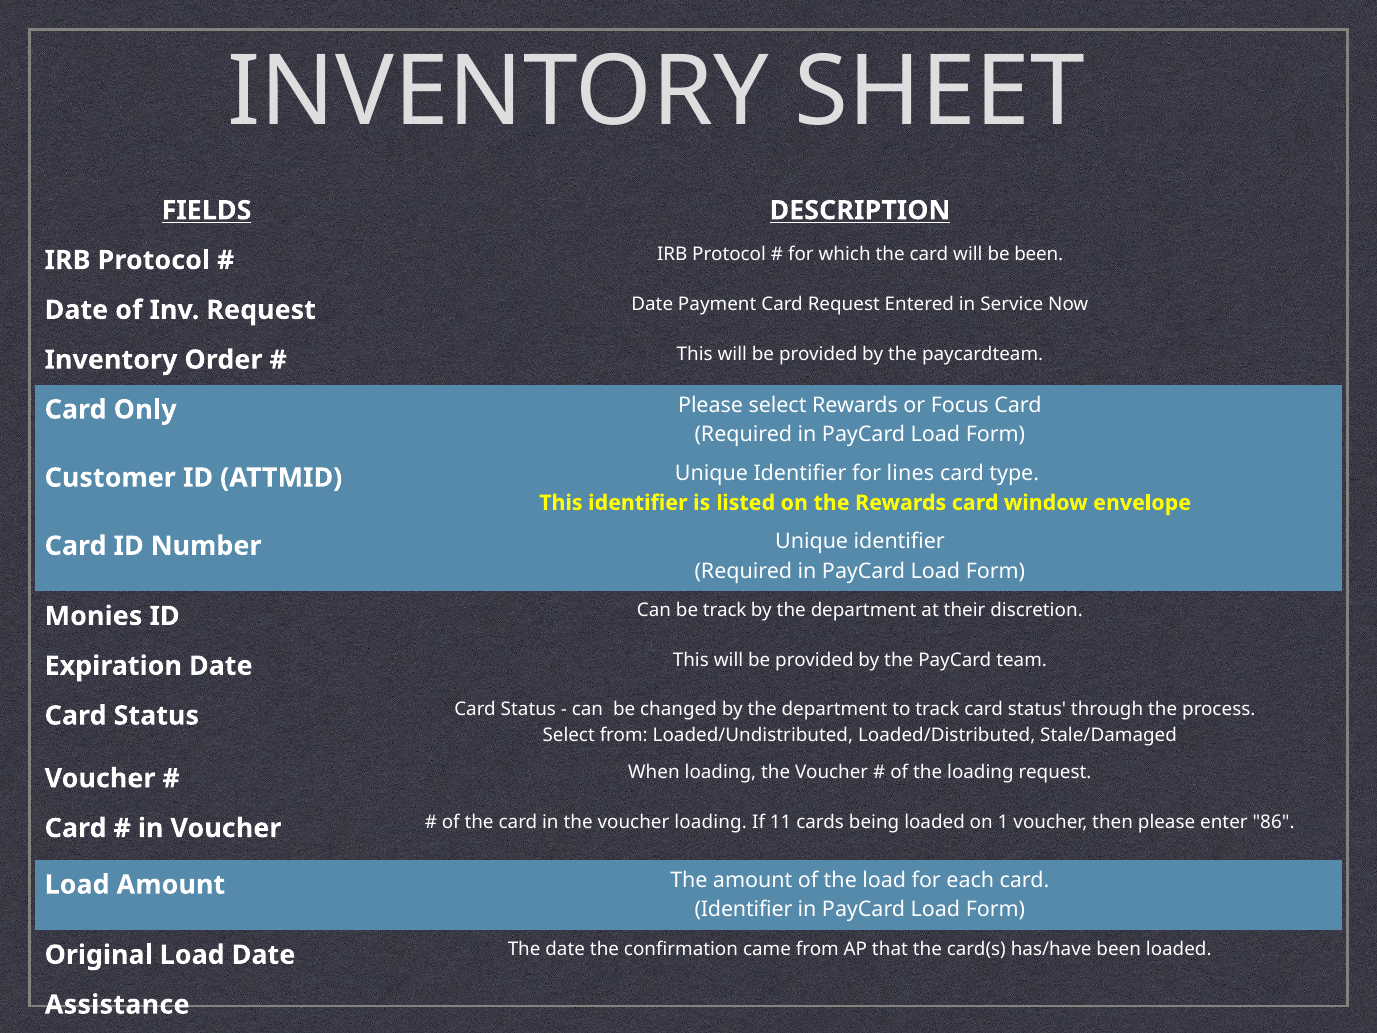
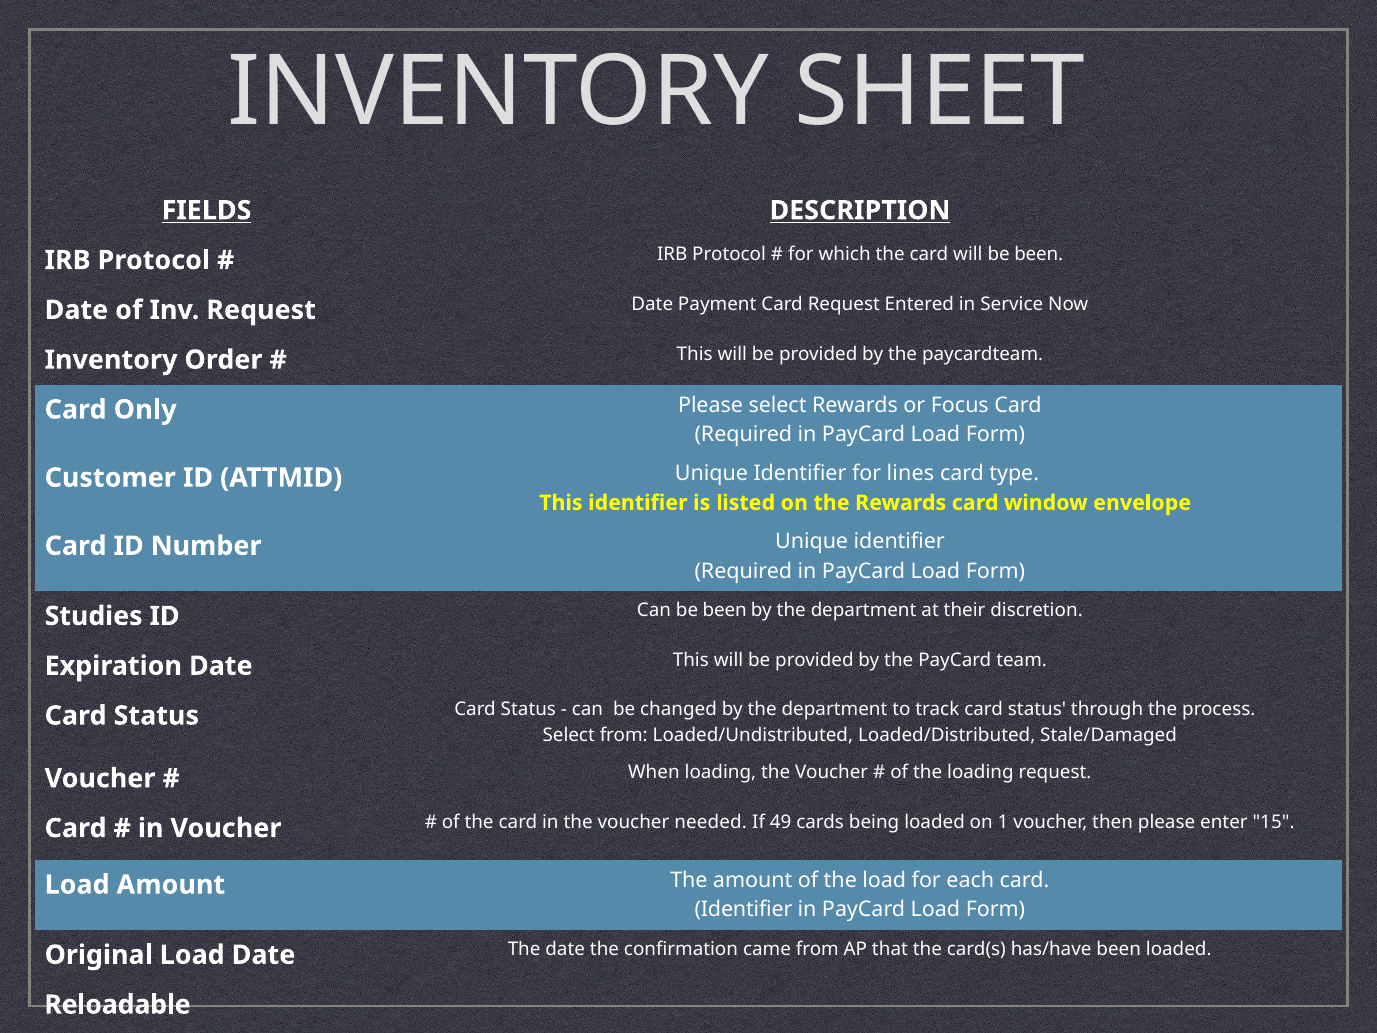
Monies: Monies -> Studies (94, 616)
Can be track: track -> been (725, 610)
voucher loading: loading -> needed (711, 822)
11: 11 -> 49 (781, 822)
86: 86 -> 15 (1274, 822)
Assistance: Assistance -> Reloadable (117, 1005)
